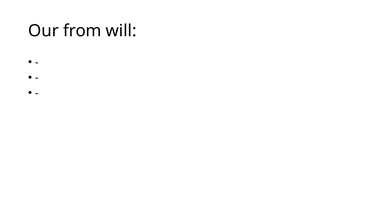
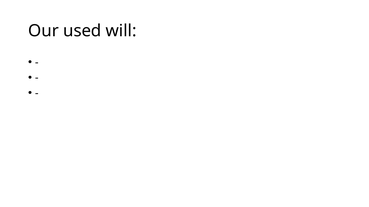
from: from -> used (82, 31)
